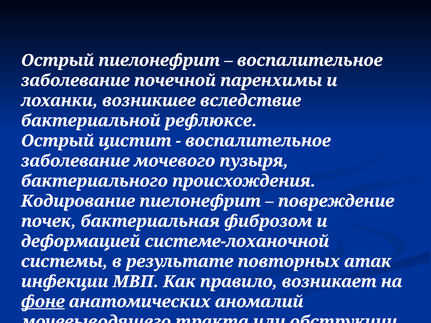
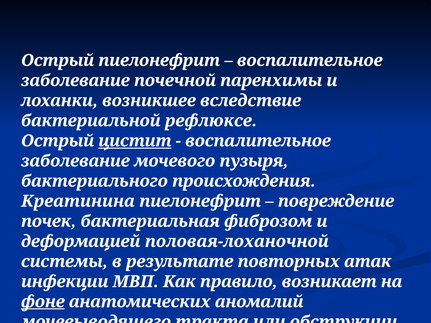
цистит underline: none -> present (135, 141)
Кодирование: Кодирование -> Креатинина (78, 201)
системе-лоханочной: системе-лоханочной -> половая-лоханочной (237, 242)
